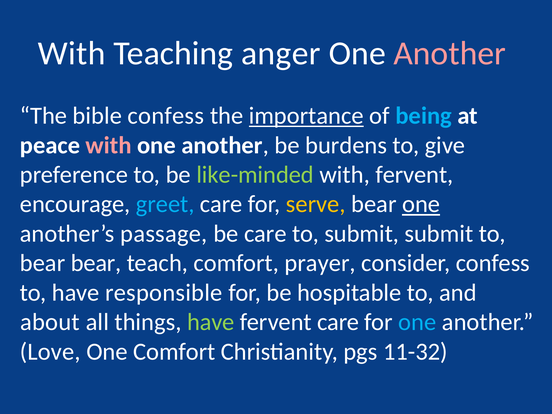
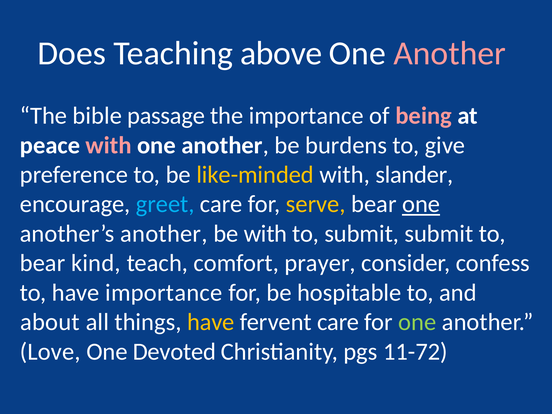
With: With -> Does (72, 53)
anger: anger -> above (281, 53)
bible confess: confess -> passage (166, 116)
importance underline: present -> none (306, 116)
being colour: light blue -> pink (424, 116)
like-minded colour: light green -> yellow (255, 175)
with fervent: fervent -> slander (414, 175)
another’s passage: passage -> another (164, 234)
be care: care -> with (265, 234)
bear bear: bear -> kind (96, 263)
have responsible: responsible -> importance (164, 293)
have colour: light green -> yellow (211, 322)
one colour: light blue -> light green (417, 322)
One Comfort: Comfort -> Devoted (174, 352)
11-32: 11-32 -> 11-72 (415, 352)
